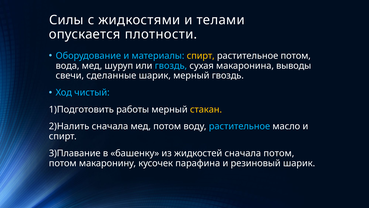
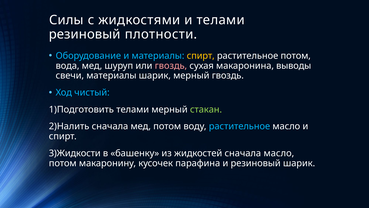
опускается: опускается -> резиновый (85, 34)
гвоздь colour: light blue -> pink (171, 66)
свечи сделанные: сделанные -> материалы (111, 76)
1)Подготовить работы: работы -> телами (133, 109)
стакан colour: yellow -> light green (206, 109)
3)Плавание: 3)Плавание -> 3)Жидкости (75, 153)
сначала потом: потом -> масло (279, 153)
